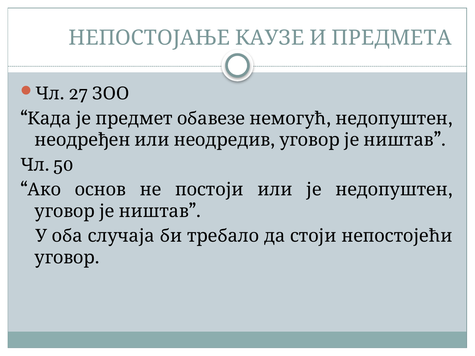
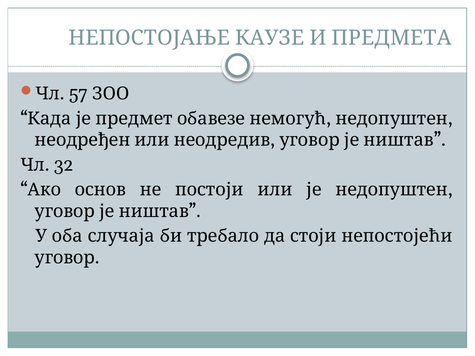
27: 27 -> 57 (78, 94)
50: 50 -> 32 (64, 165)
